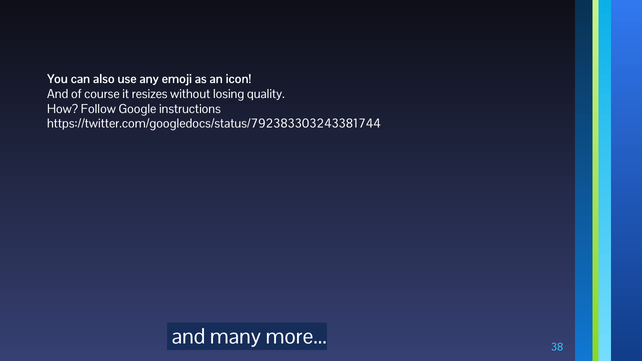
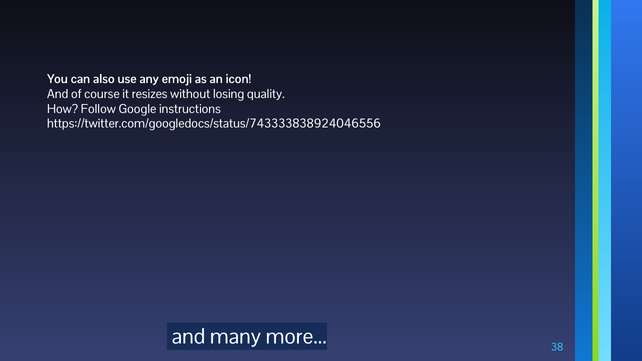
https://twitter.com/googledocs/status/792383303243381744: https://twitter.com/googledocs/status/792383303243381744 -> https://twitter.com/googledocs/status/743333838924046556 (214, 124)
